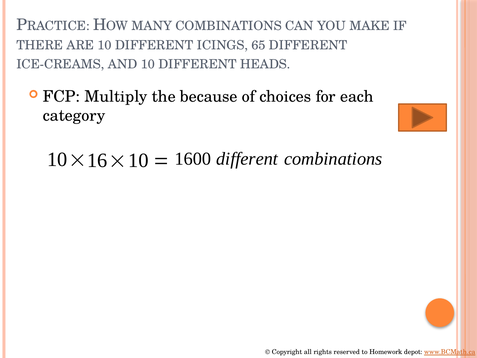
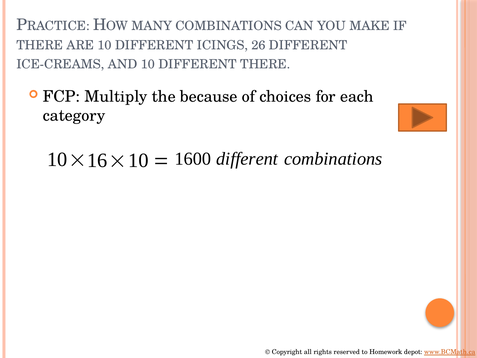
65: 65 -> 26 (258, 45)
DIFFERENT HEADS: HEADS -> THERE (265, 64)
